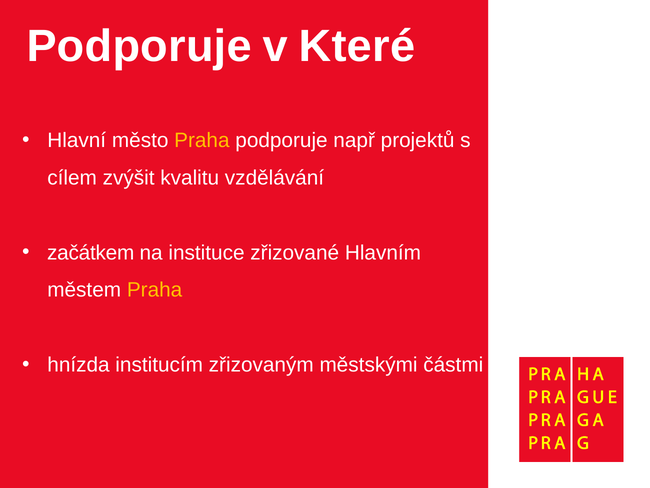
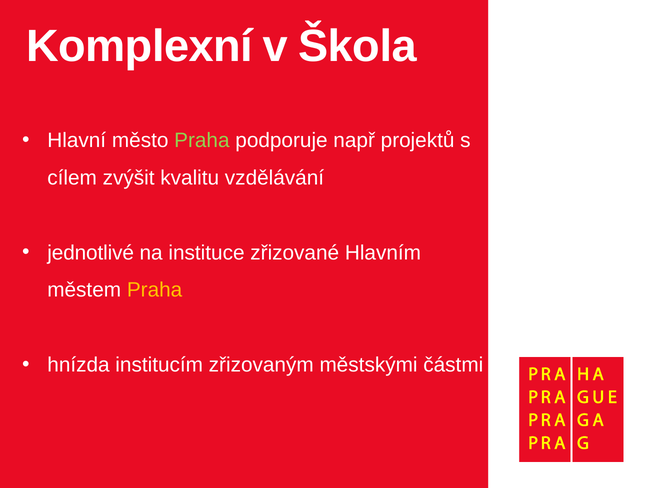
Podporuje: Podporuje -> Komplexní (140, 46)
Které: Které -> Škola (357, 46)
Praha colour: yellow -> light green (202, 140)
začátkem: začátkem -> jednotlivé (91, 252)
